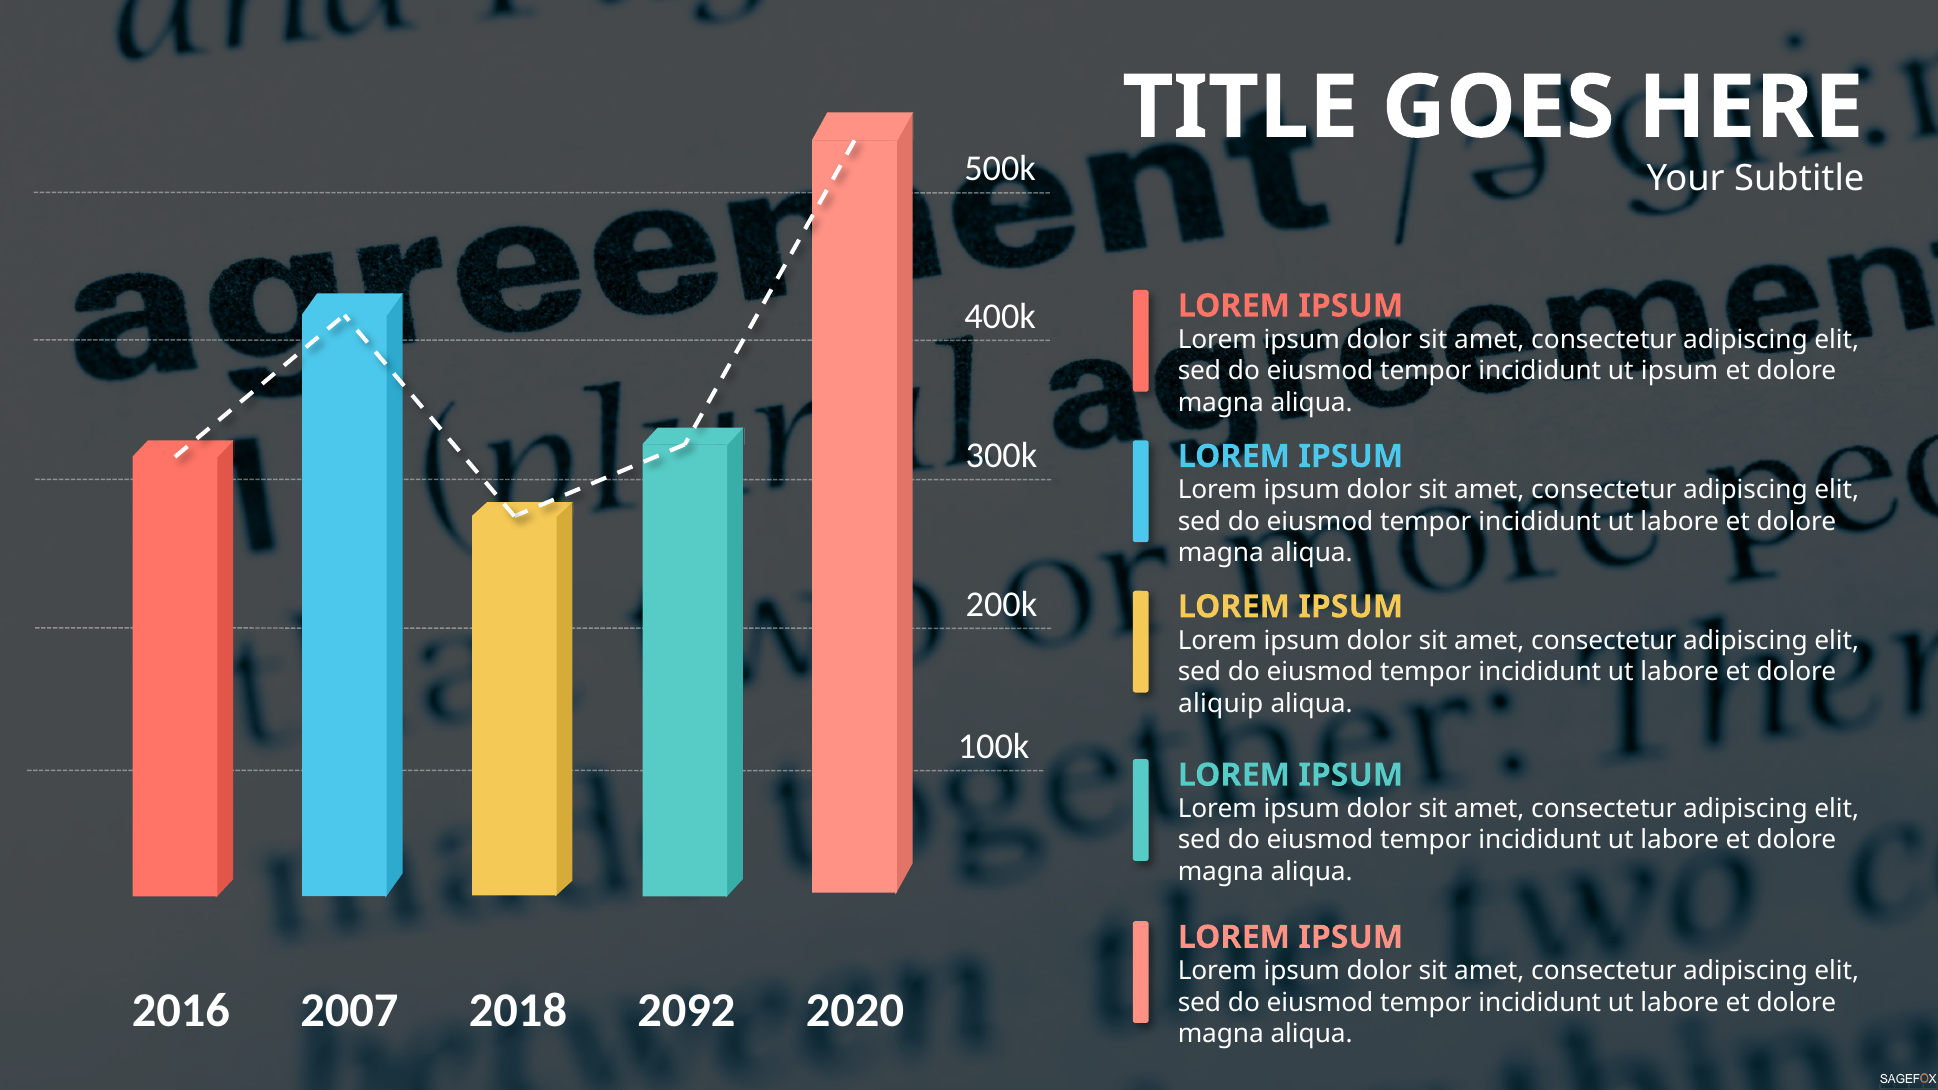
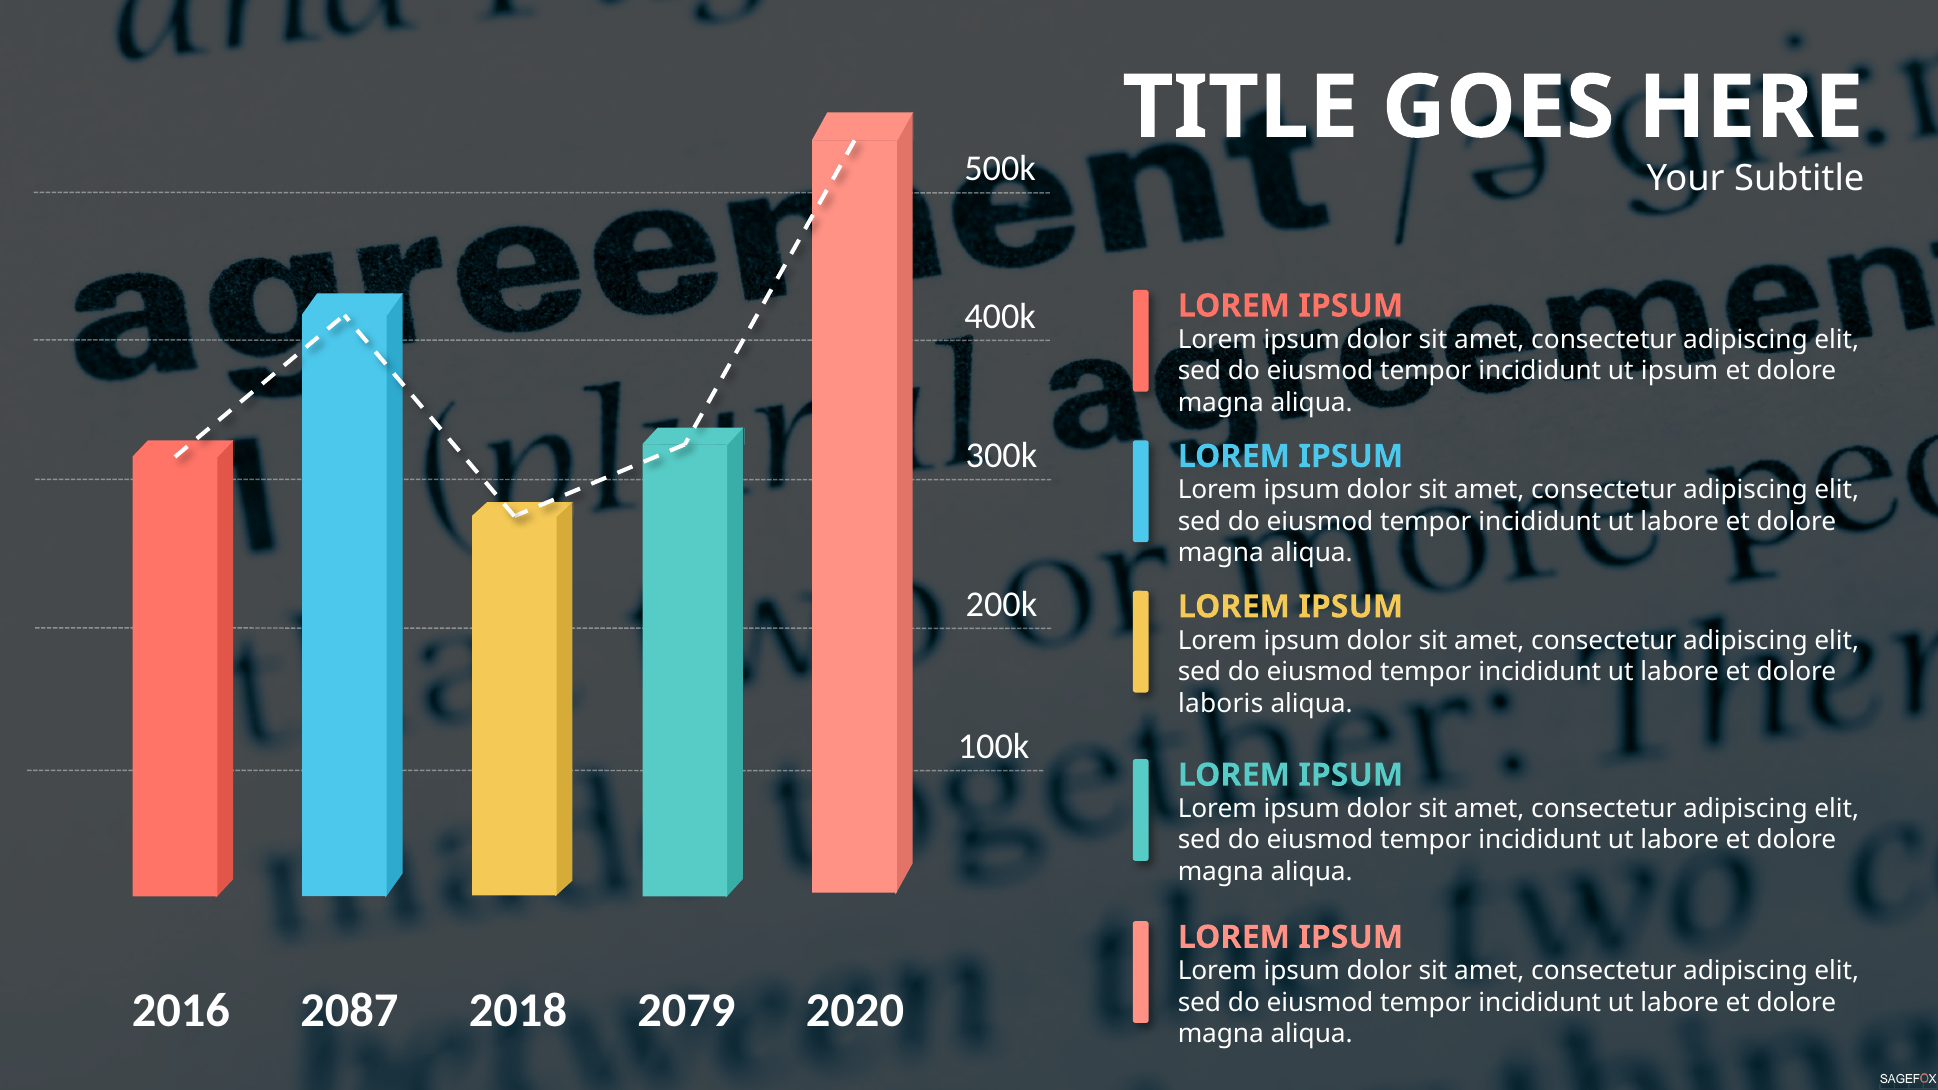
aliquip: aliquip -> laboris (1221, 704)
2007: 2007 -> 2087 (349, 1011)
2092: 2092 -> 2079 (686, 1011)
